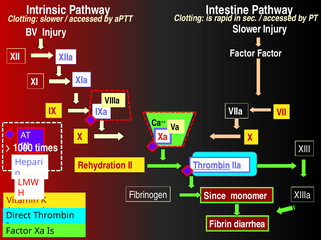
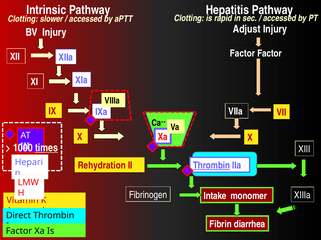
Intestine: Intestine -> Hepatitis (227, 10)
Injury Slower: Slower -> Adjust (247, 29)
times underline: none -> present (47, 148)
Since: Since -> Intake (215, 196)
